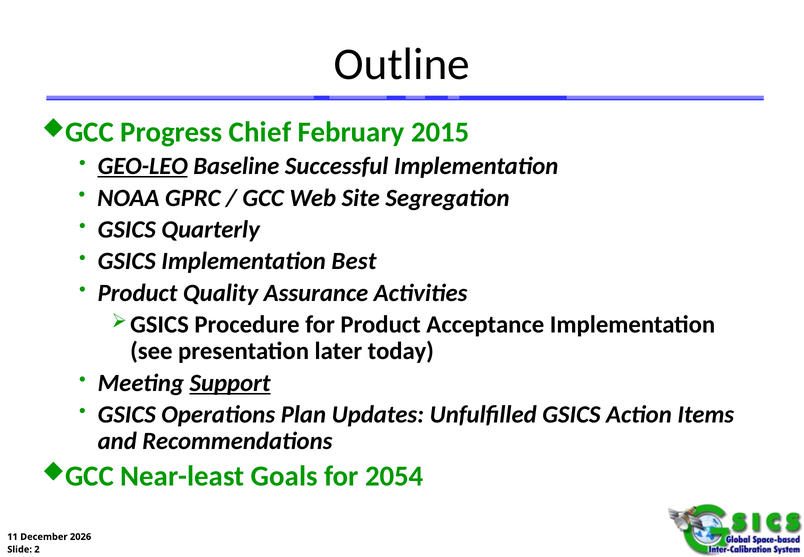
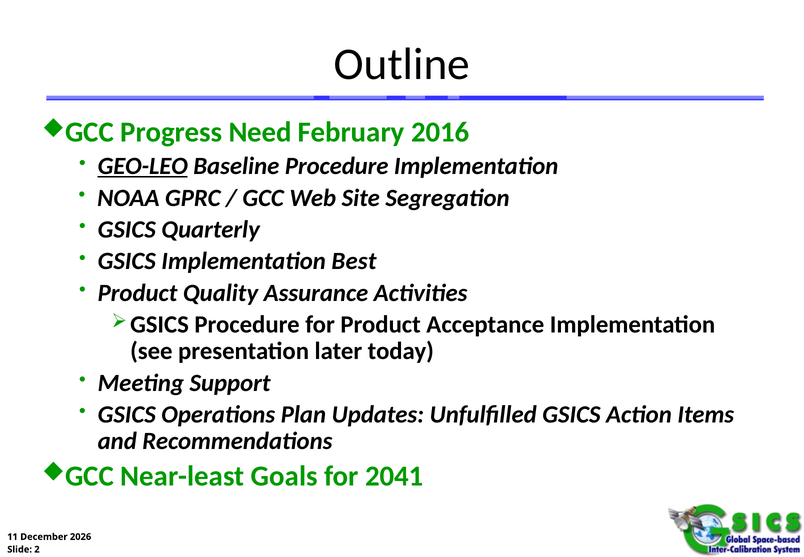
Chief: Chief -> Need (260, 132)
2015: 2015 -> 2016 (440, 132)
Baseline Successful: Successful -> Procedure (337, 166)
Support underline: present -> none (230, 383)
2054: 2054 -> 2041 (394, 476)
